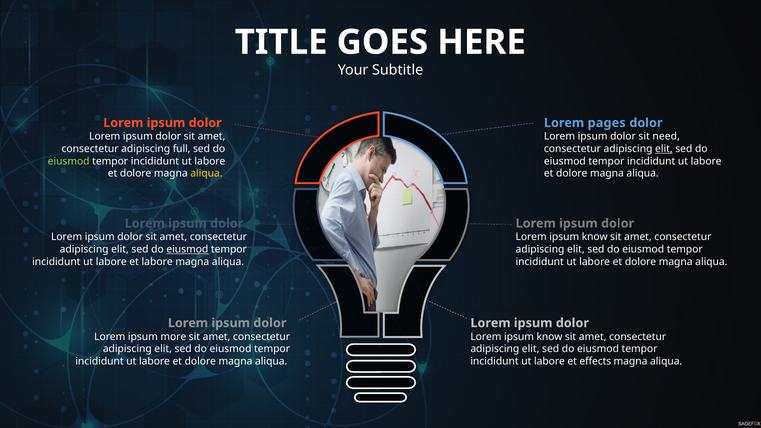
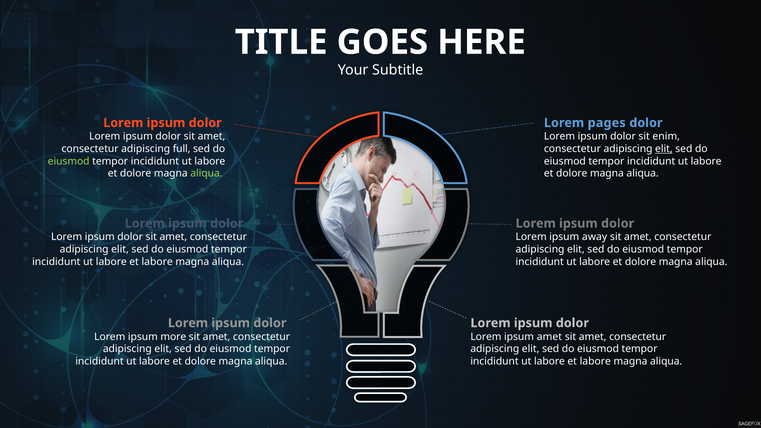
need: need -> enim (666, 136)
aliqua colour: yellow -> light green (206, 174)
know: know -> away (595, 237)
eiusmod underline: present -> none (187, 249)
know: know -> amet (549, 337)
effects: effects -> labore (595, 361)
